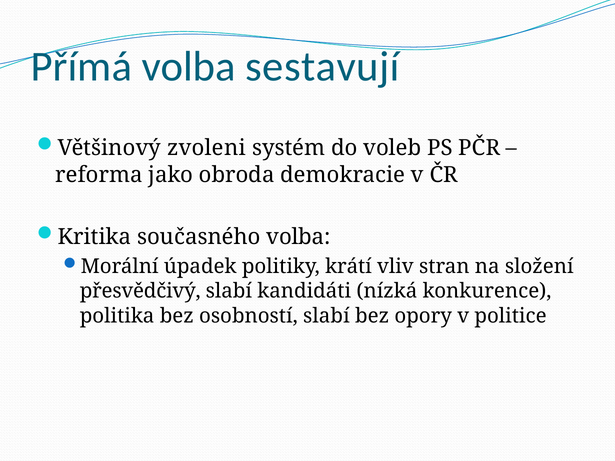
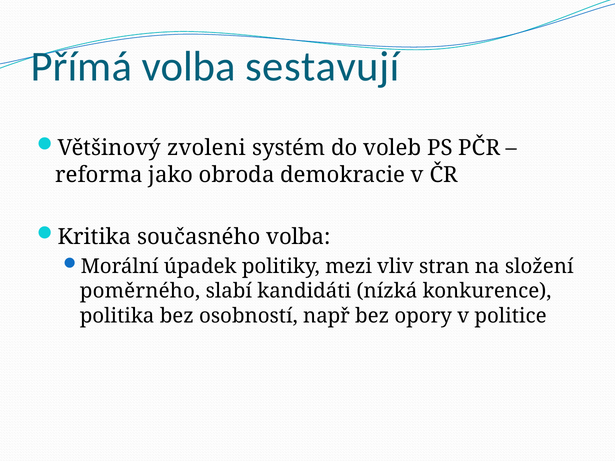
krátí: krátí -> mezi (349, 267)
přesvědčivý: přesvědčivý -> poměrného (140, 291)
osobností slabí: slabí -> např (327, 316)
